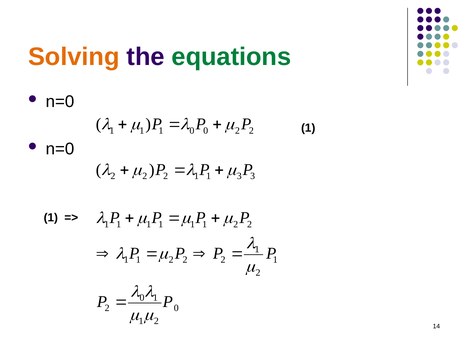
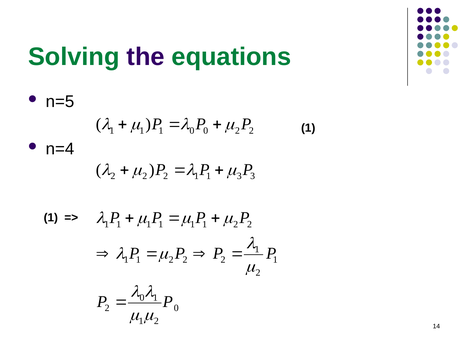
Solving colour: orange -> green (74, 57)
n=0: n=0 -> n=5 (60, 102)
n=0: n=0 -> n=4 (60, 149)
